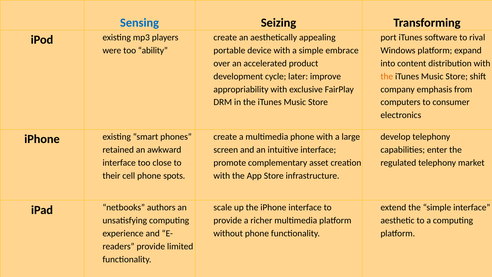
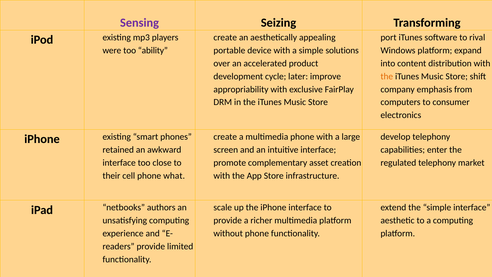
Sensing colour: blue -> purple (140, 23)
embrace: embrace -> solutions (342, 50)
spots: spots -> what (174, 176)
